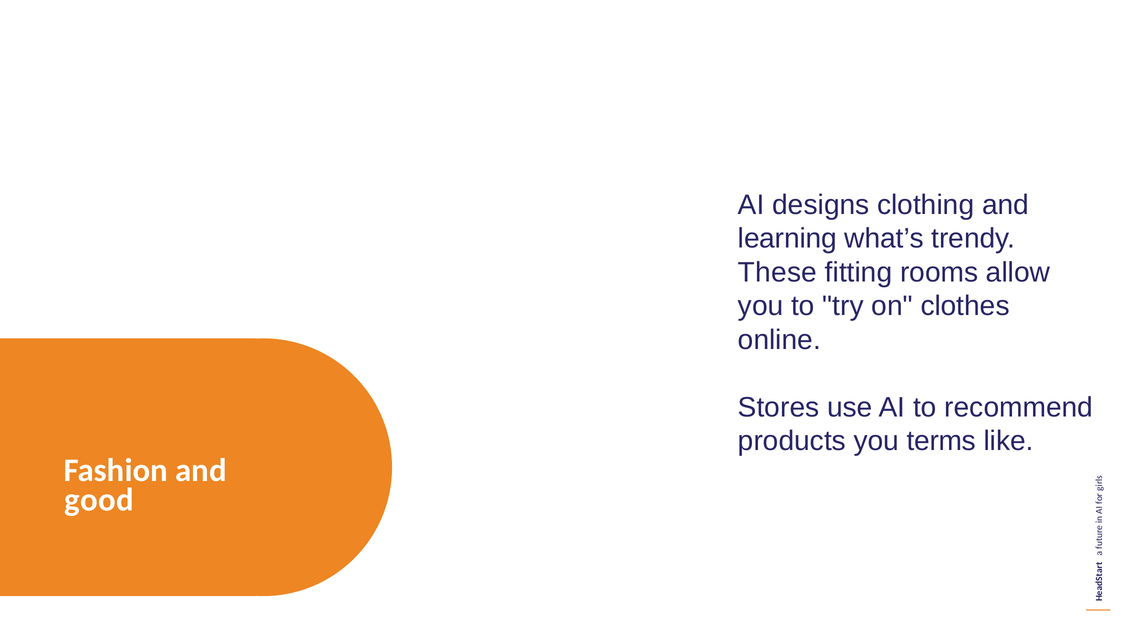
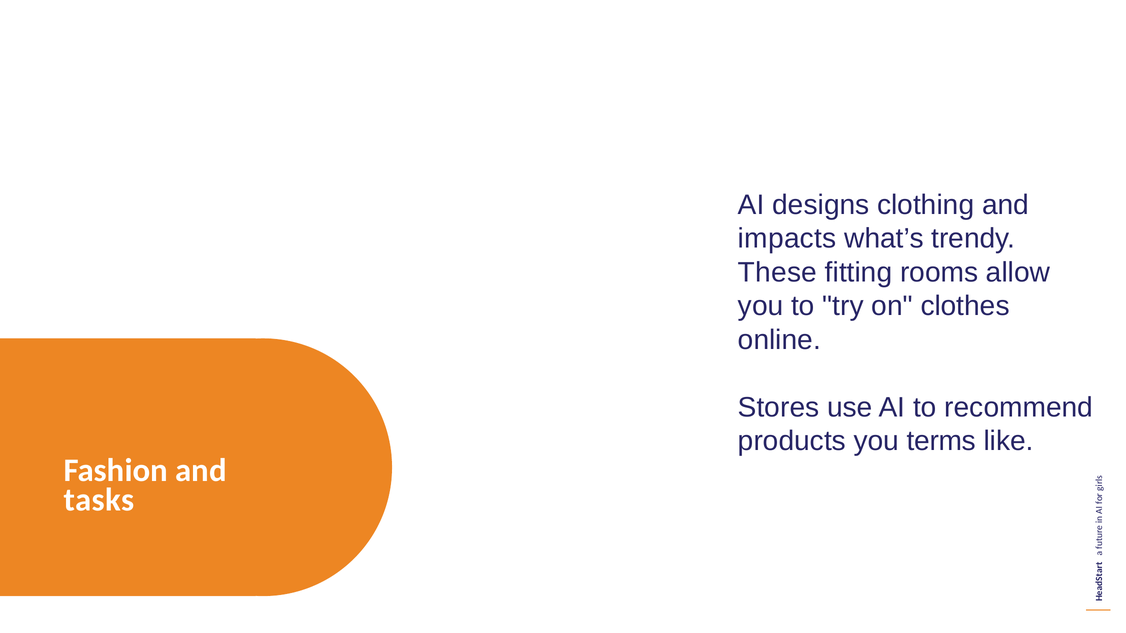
learning: learning -> impacts (787, 239)
good: good -> tasks (99, 500)
